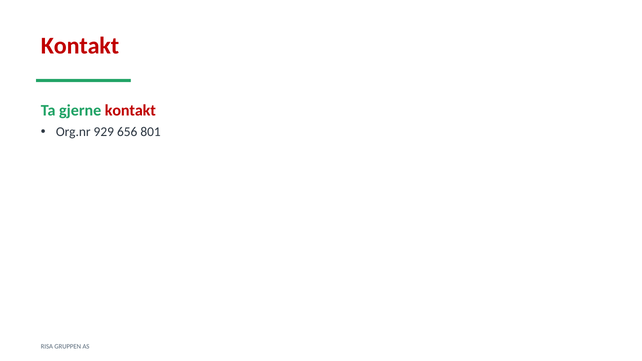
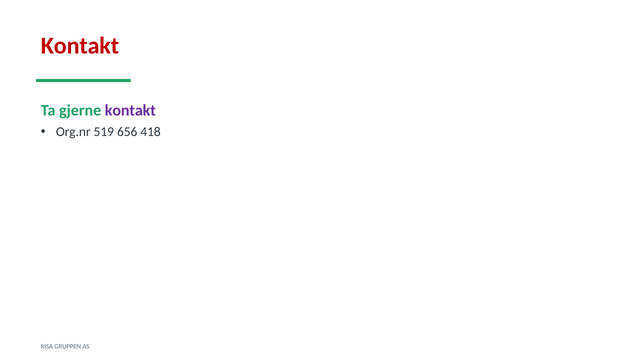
kontakt colour: red -> purple (130, 111)
929: 929 -> 519 (104, 132)
801: 801 -> 418 (151, 132)
